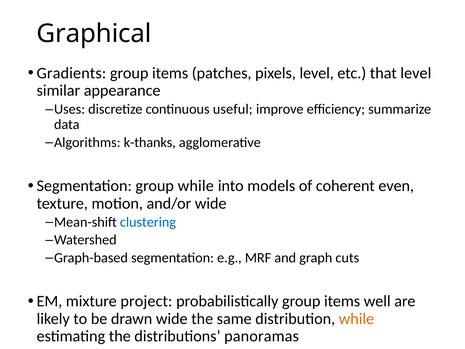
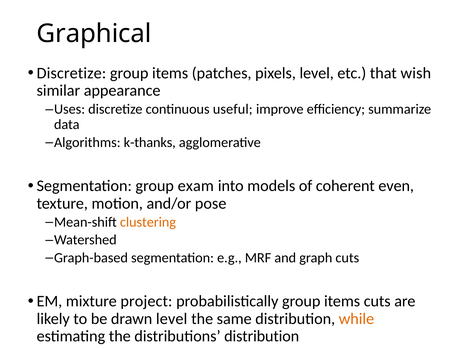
Gradients: Gradients -> Discretize (71, 73)
that level: level -> wish (416, 73)
group while: while -> exam (196, 186)
and/or wide: wide -> pose (211, 203)
clustering colour: blue -> orange (148, 222)
items well: well -> cuts (377, 301)
drawn wide: wide -> level (172, 318)
distributions panoramas: panoramas -> distribution (262, 336)
